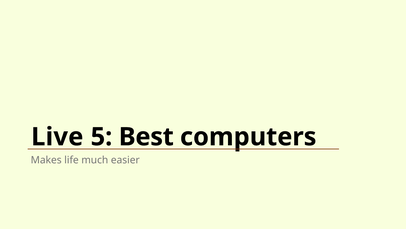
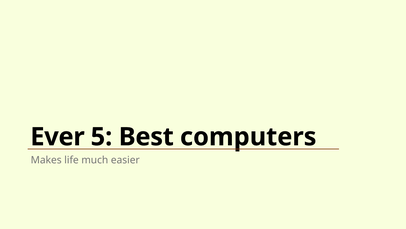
Live: Live -> Ever (58, 137)
